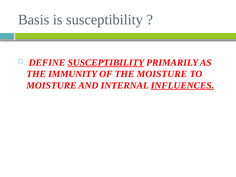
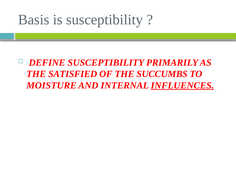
SUSCEPTIBILITY underline: present -> none (106, 63)
IMMUNITY: IMMUNITY -> SATISFIED (73, 74)
THE MOISTURE: MOISTURE -> SUCCUMBS (162, 74)
